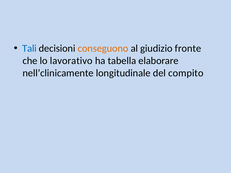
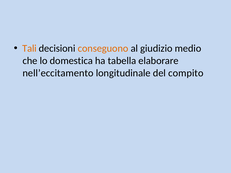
Tali colour: blue -> orange (29, 48)
fronte: fronte -> medio (188, 48)
lavorativo: lavorativo -> domestica (71, 61)
nell’clinicamente: nell’clinicamente -> nell’eccitamento (58, 73)
